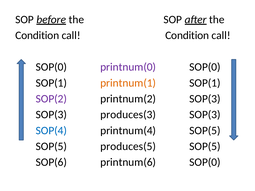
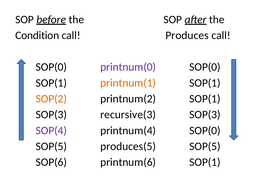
call Condition: Condition -> Produces (187, 35)
SOP(2 colour: purple -> orange (51, 99)
printnum(2 SOP(3: SOP(3 -> SOP(1 (205, 99)
produces(3: produces(3 -> recursive(3 (128, 115)
SOP(4 colour: blue -> purple (51, 131)
printnum(4 SOP(5: SOP(5 -> SOP(0 (205, 131)
printnum(6 SOP(0: SOP(0 -> SOP(1 (205, 162)
